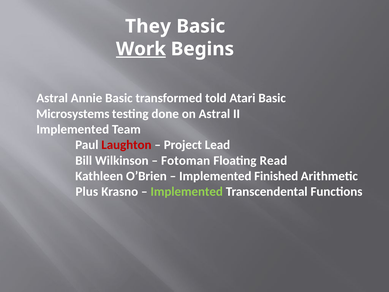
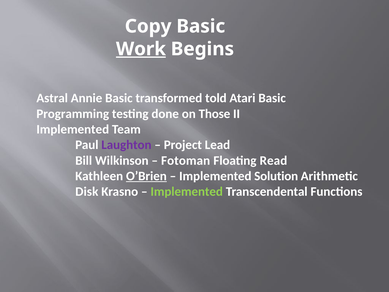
They: They -> Copy (148, 26)
Microsystems: Microsystems -> Programming (73, 114)
on Astral: Astral -> Those (214, 114)
Laughton colour: red -> purple (126, 145)
O’Brien underline: none -> present (146, 176)
Finished: Finished -> Solution (276, 176)
Plus: Plus -> Disk (87, 191)
